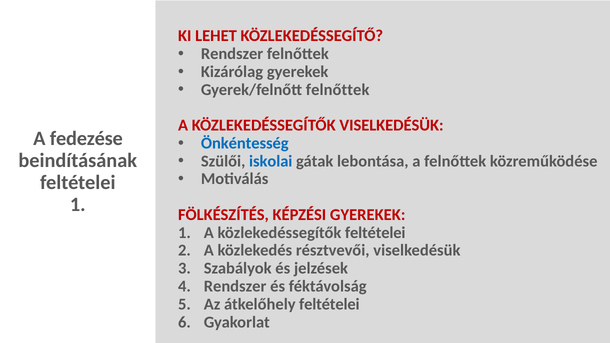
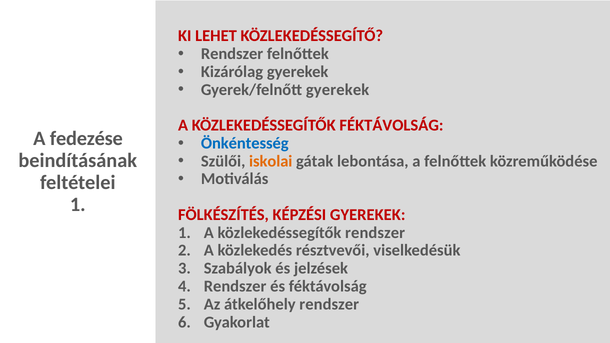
Gyerek/felnőtt felnőttek: felnőttek -> gyerekek (338, 90)
KÖZLEKEDÉSSEGÍTŐK VISELKEDÉSÜK: VISELKEDÉSÜK -> FÉKTÁVOLSÁG (391, 125)
iskolai colour: blue -> orange (271, 161)
közlekedéssegítők feltételei: feltételei -> rendszer (375, 233)
átkelőhely feltételei: feltételei -> rendszer (329, 304)
